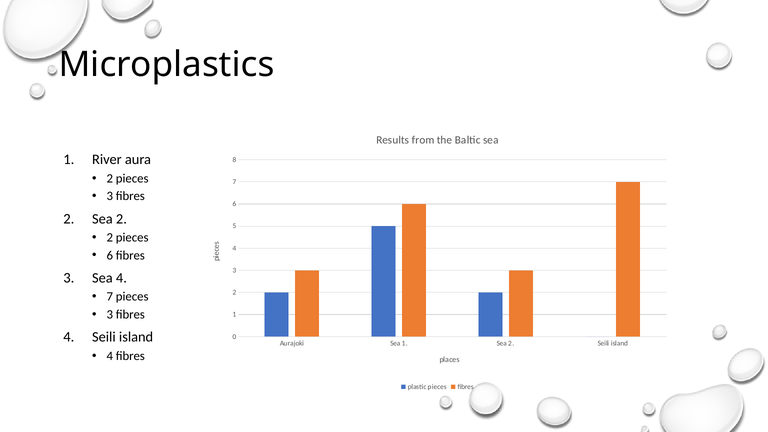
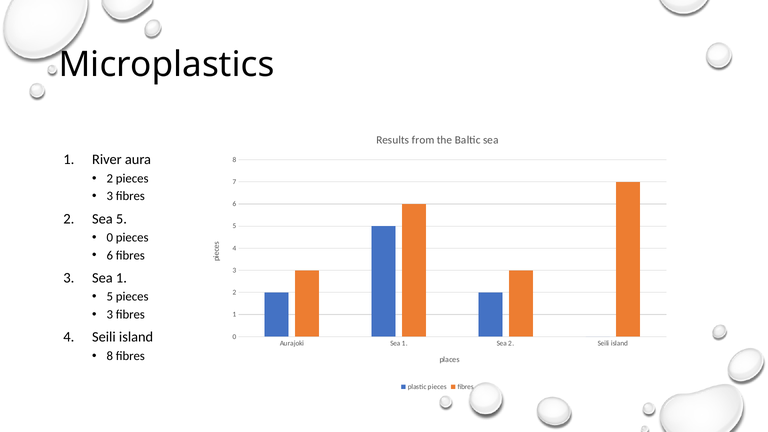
2 Sea 2: 2 -> 5 (121, 219)
2: 2 -> 0 (110, 238)
3 Sea 4: 4 -> 1 (121, 278)
7: 7 -> 5 (110, 297)
4: 4 -> 8 (110, 356)
